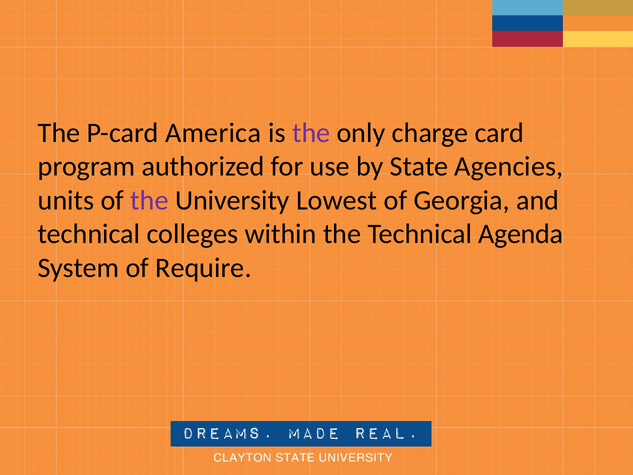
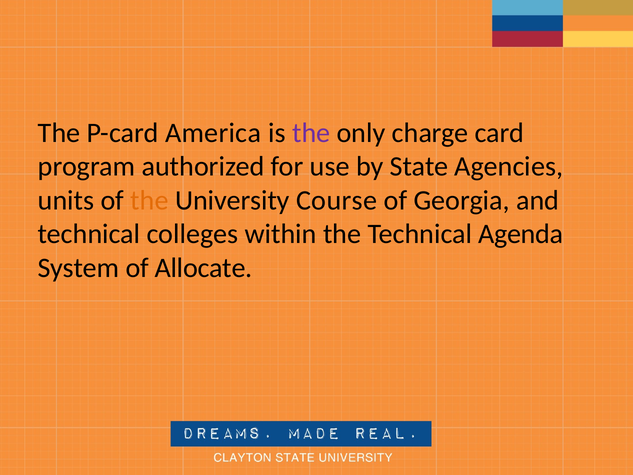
the colour: purple -> orange (150, 200)
Lowest: Lowest -> Course (337, 200)
Require: Require -> Allocate (204, 268)
